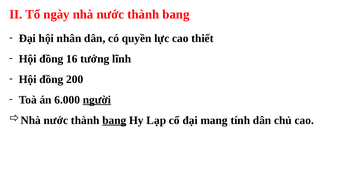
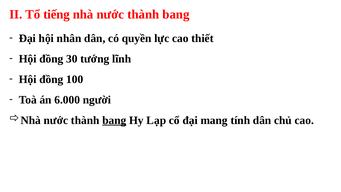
ngày: ngày -> tiếng (57, 14)
16: 16 -> 30 (72, 59)
200: 200 -> 100 (75, 79)
người underline: present -> none (97, 100)
